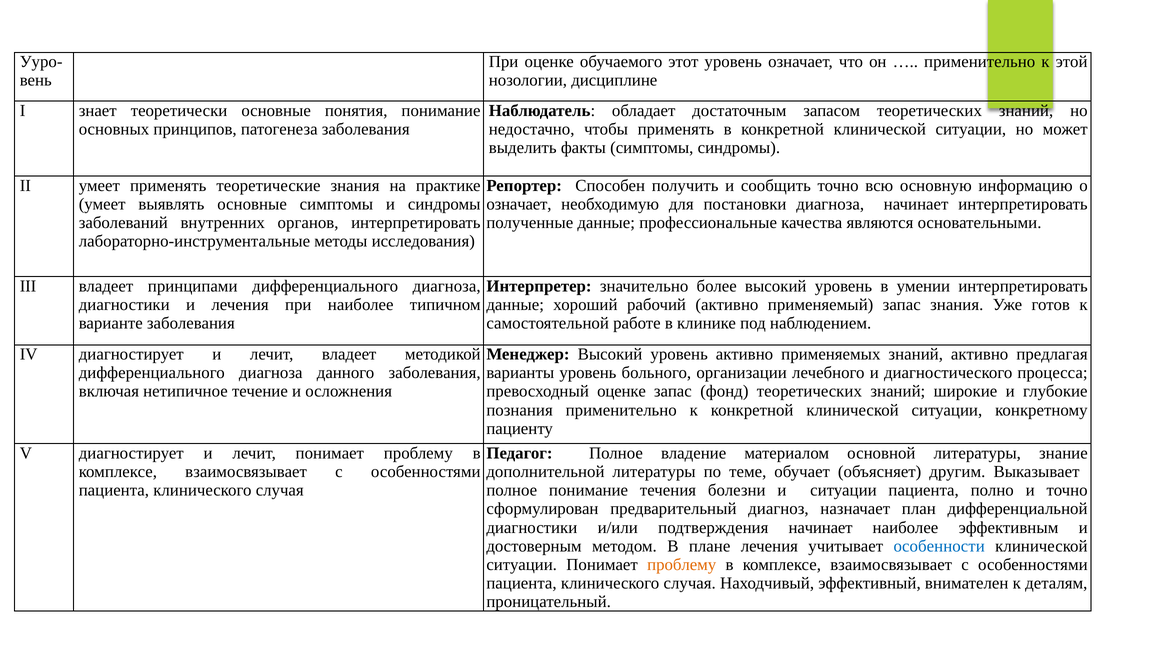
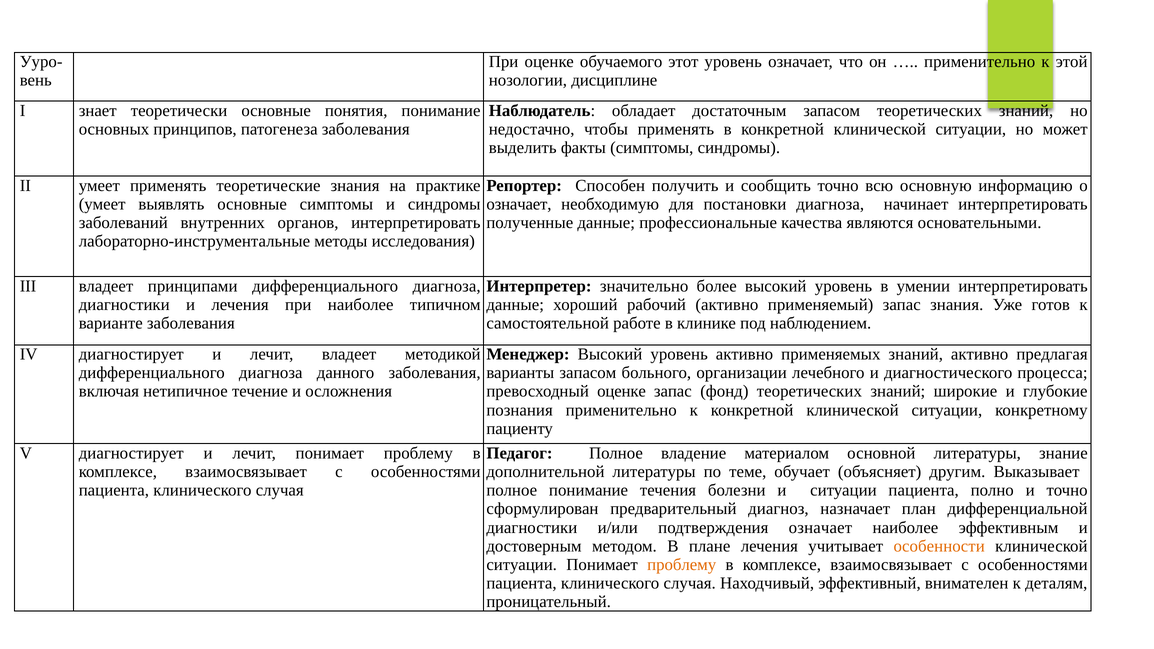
варианты уровень: уровень -> запасом (588, 373)
подтверждения начинает: начинает -> означает (820, 528)
особенности colour: blue -> orange (939, 546)
